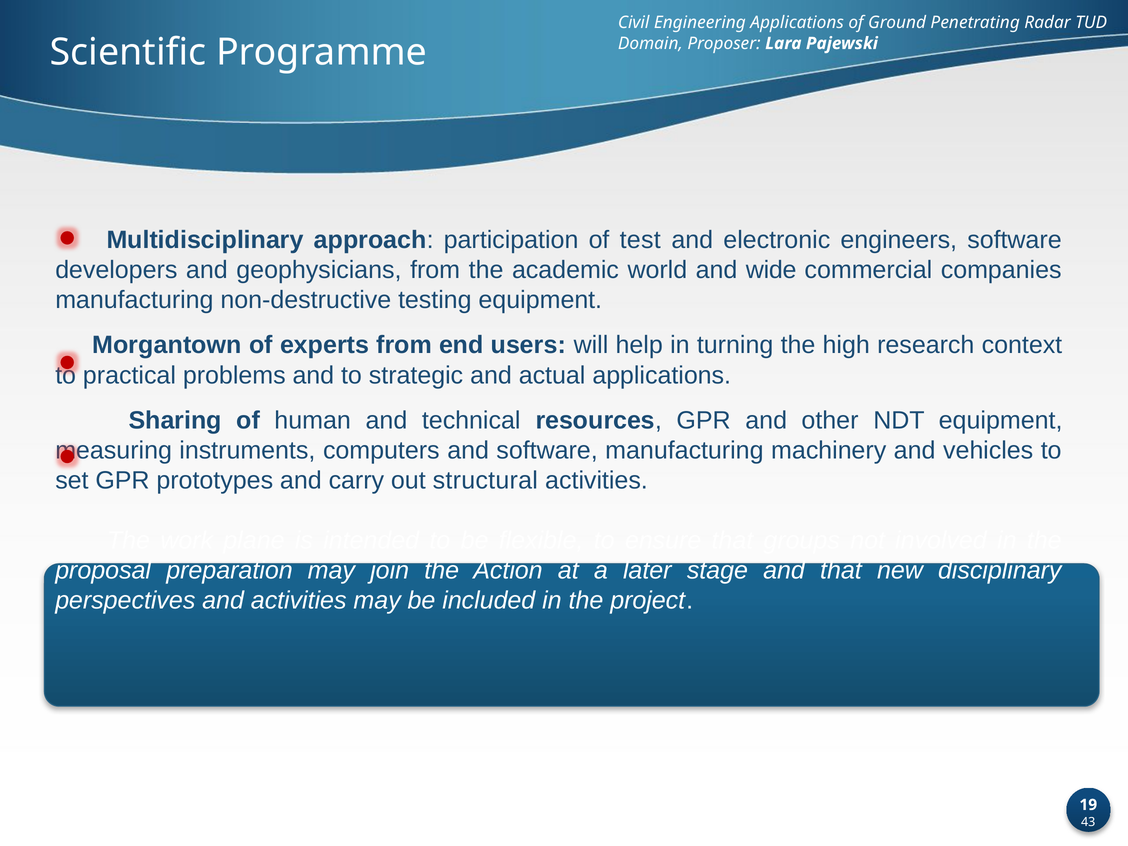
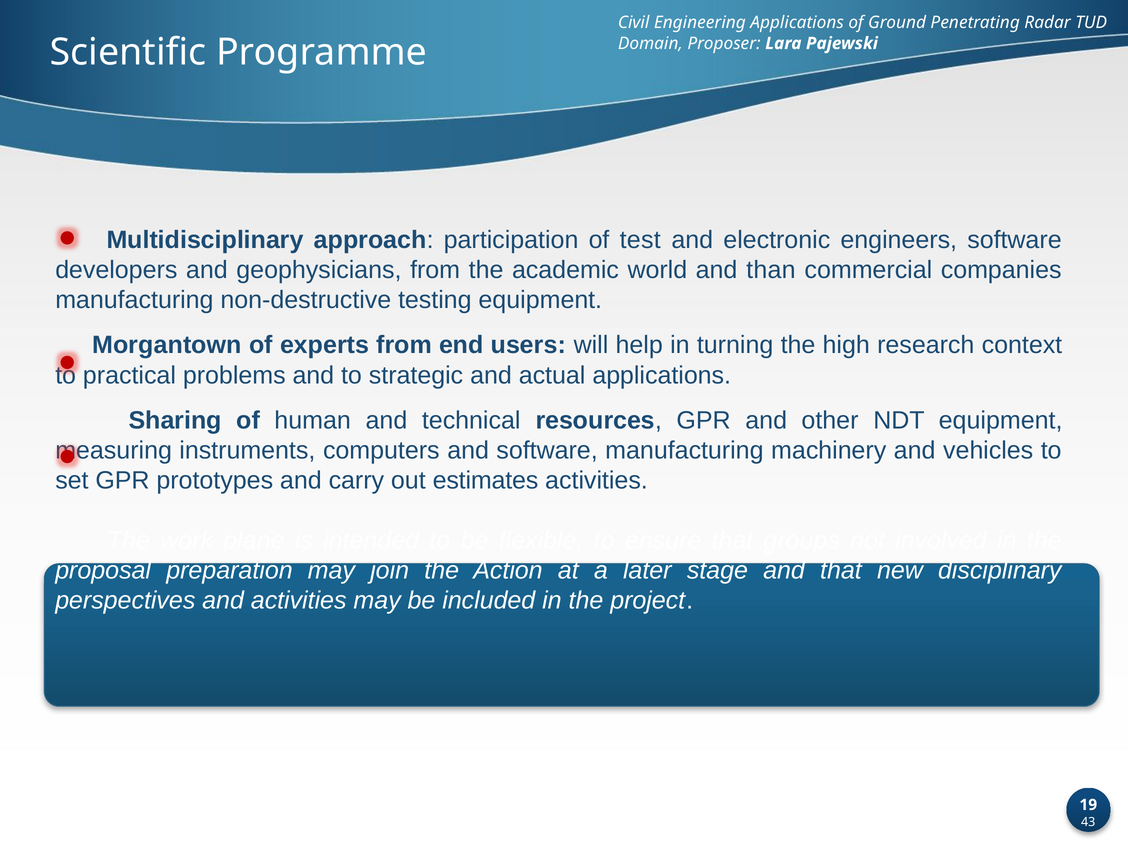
wide: wide -> than (771, 270)
structural: structural -> estimates (486, 481)
